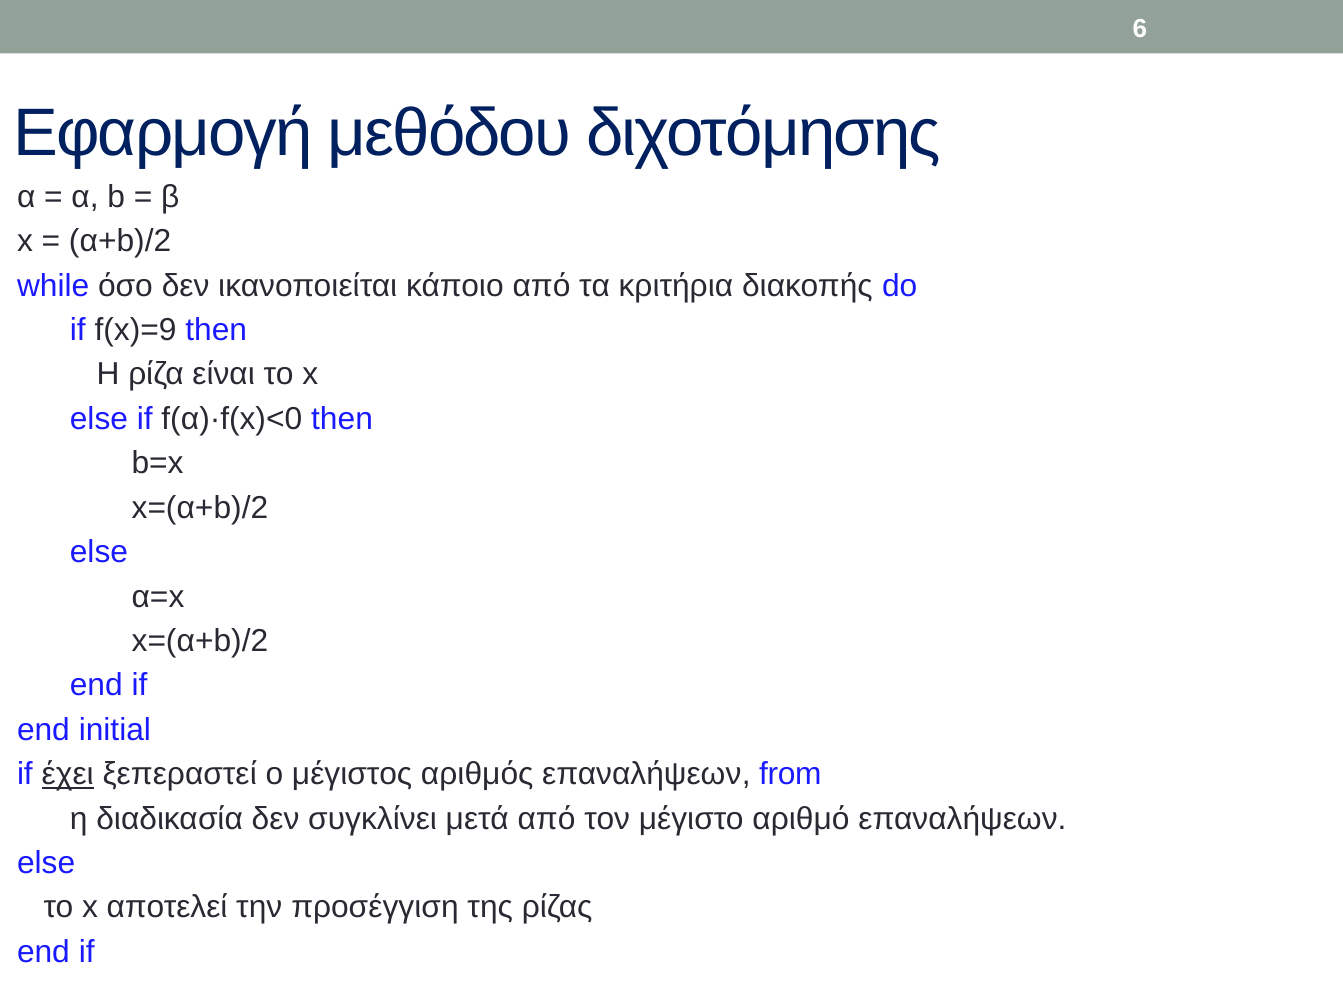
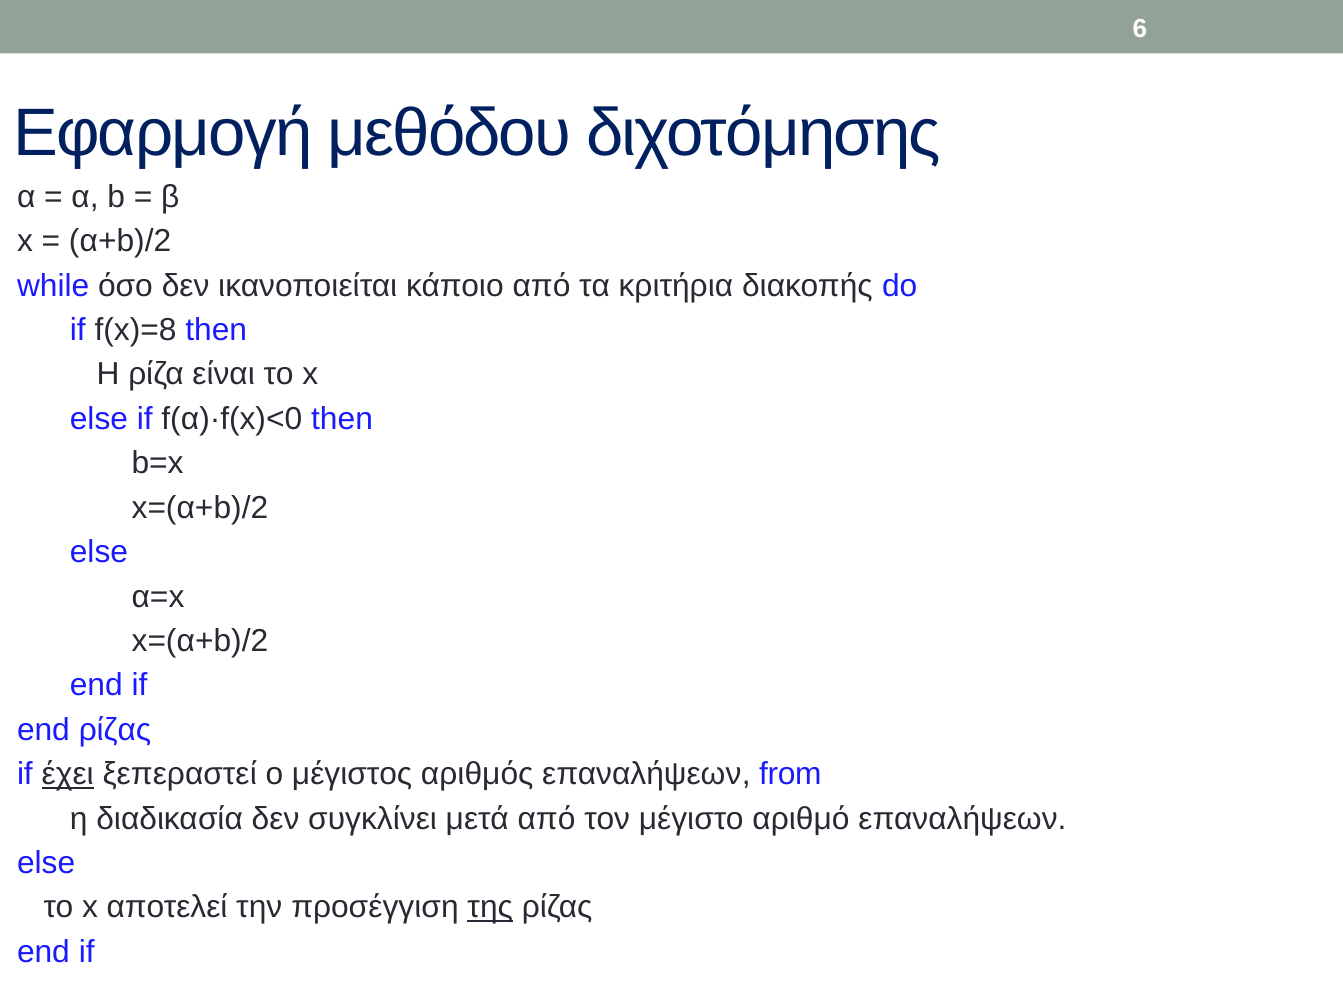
f(x)=9: f(x)=9 -> f(x)=8 (136, 330)
end initial: initial -> ρίζας (115, 730)
της underline: none -> present (490, 908)
